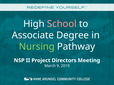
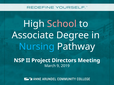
Nursing colour: light green -> light blue (37, 47)
